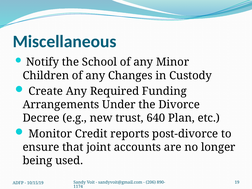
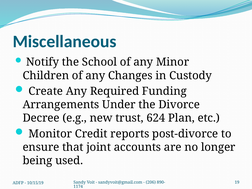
640: 640 -> 624 (156, 118)
